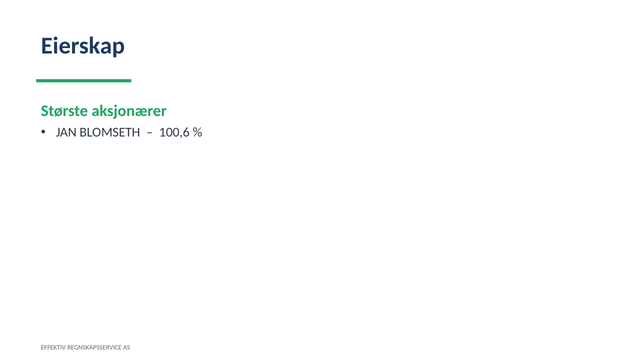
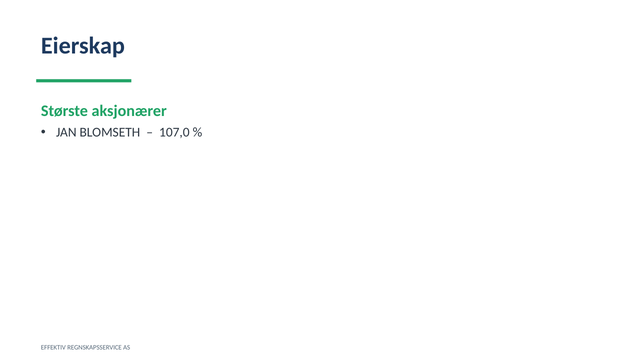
100,6: 100,6 -> 107,0 (174, 132)
